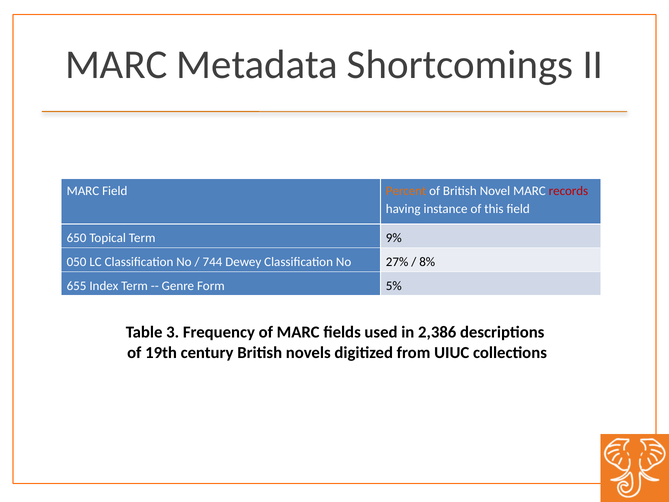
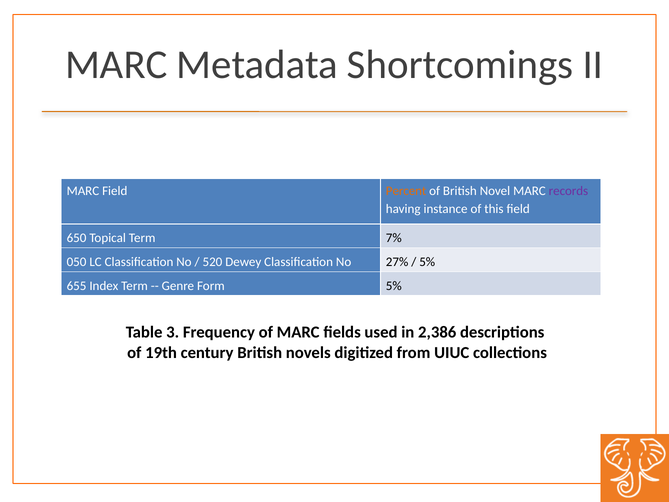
records colour: red -> purple (568, 191)
9%: 9% -> 7% (394, 238)
744: 744 -> 520 (212, 262)
8%: 8% -> 5% (427, 262)
